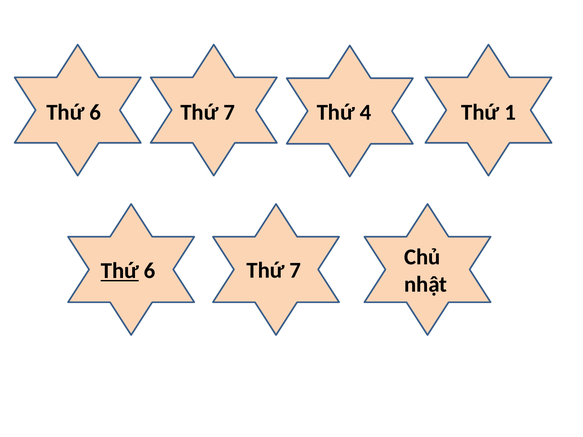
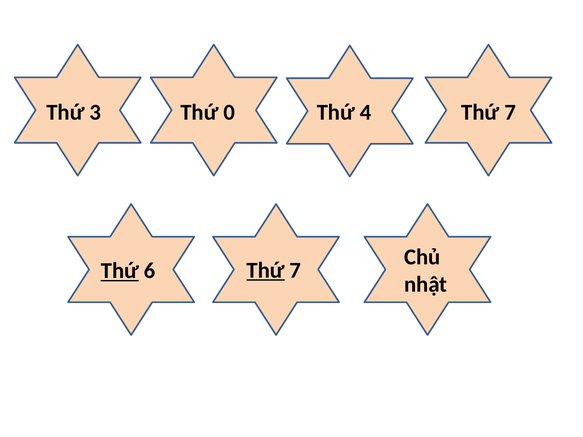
6: 6 -> 3 (95, 112)
7: 7 -> 0 (229, 112)
1: 1 -> 7 (510, 112)
Thứ underline: none -> present (266, 271)
